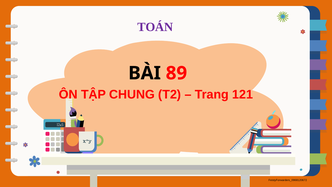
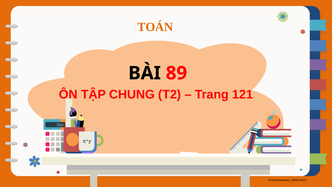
TOÁN colour: purple -> orange (155, 27)
